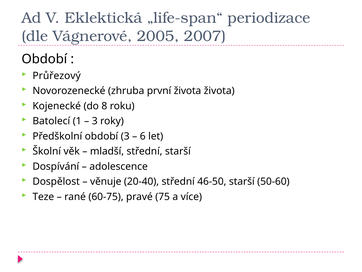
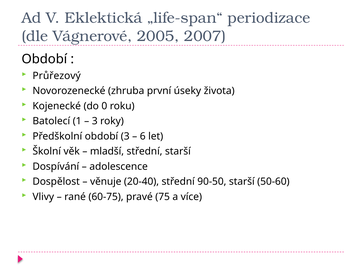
první života: života -> úseky (187, 91)
8: 8 -> 0 (104, 106)
46-50: 46-50 -> 90-50 (212, 181)
Teze: Teze -> Vlivy (43, 196)
